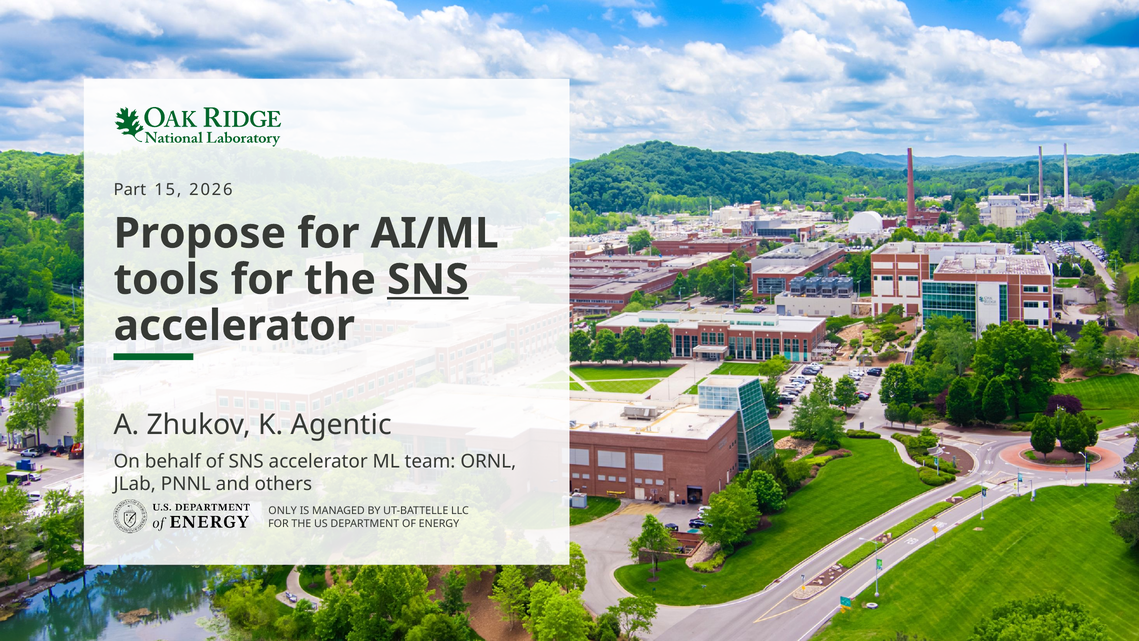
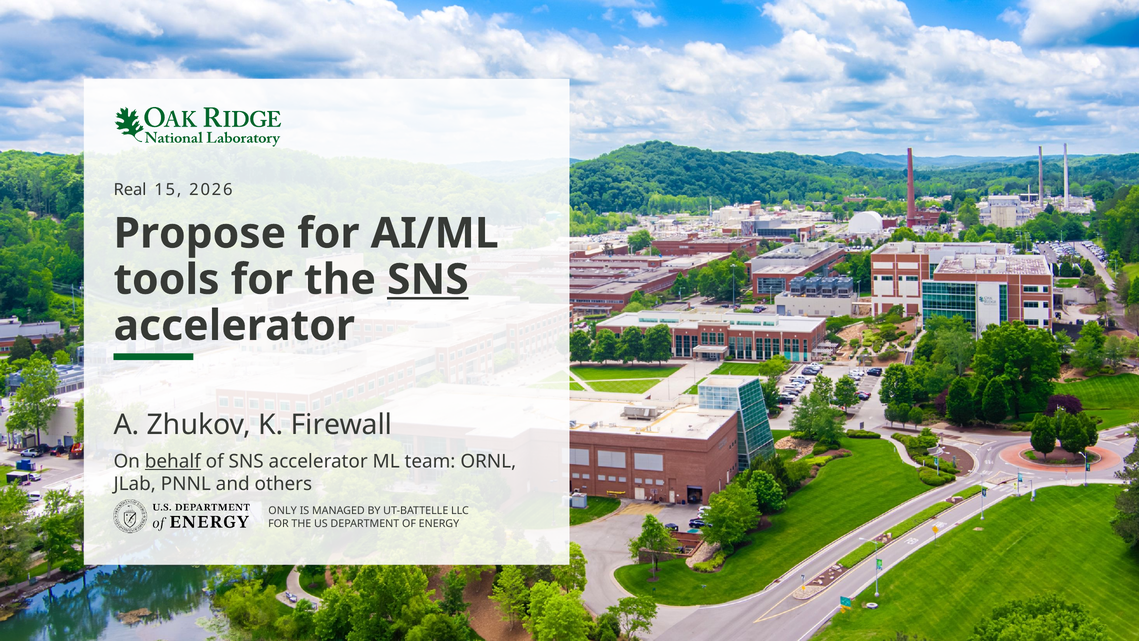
Part: Part -> Real (130, 190)
Agentic: Agentic -> Firewall (342, 425)
behalf underline: none -> present (173, 461)
